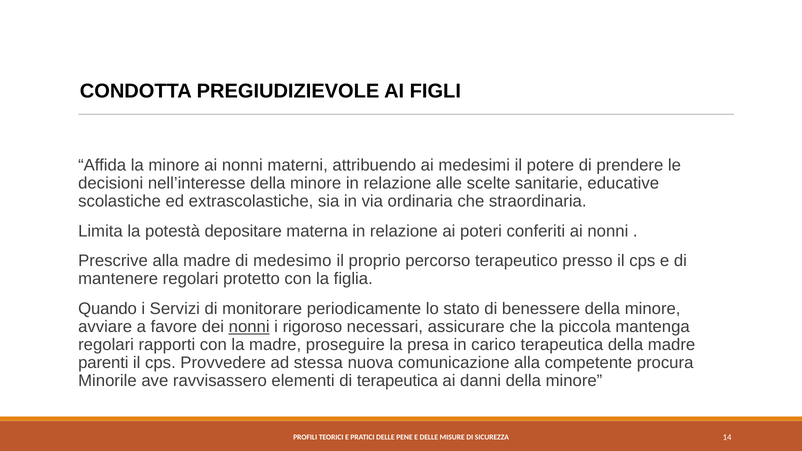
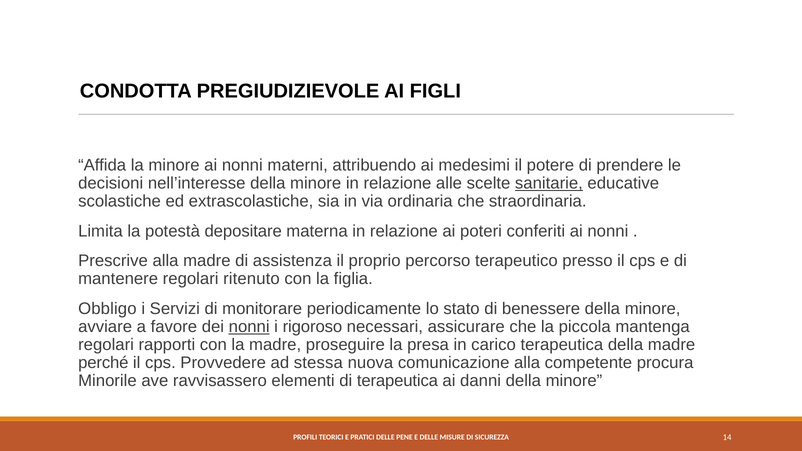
sanitarie underline: none -> present (549, 183)
medesimo: medesimo -> assistenza (292, 261)
protetto: protetto -> ritenuto (251, 279)
Quando: Quando -> Obbligo (107, 309)
parenti: parenti -> perché (103, 363)
